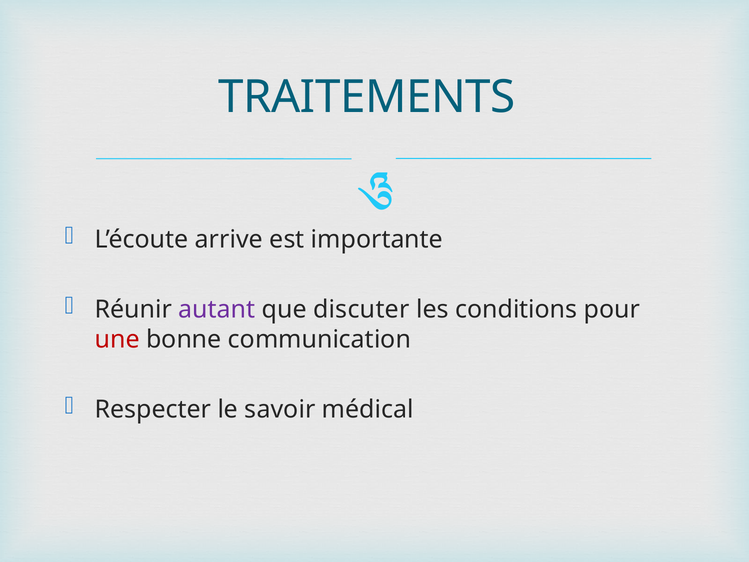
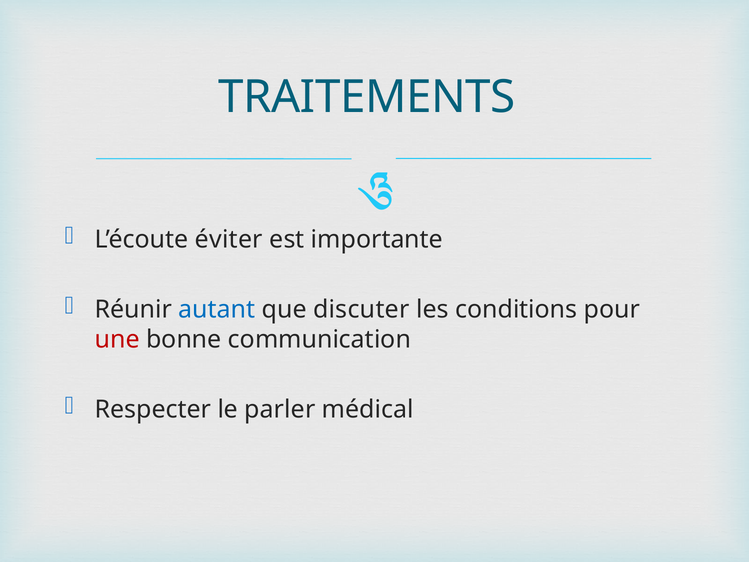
arrive: arrive -> éviter (229, 240)
autant colour: purple -> blue (217, 309)
savoir: savoir -> parler (280, 409)
